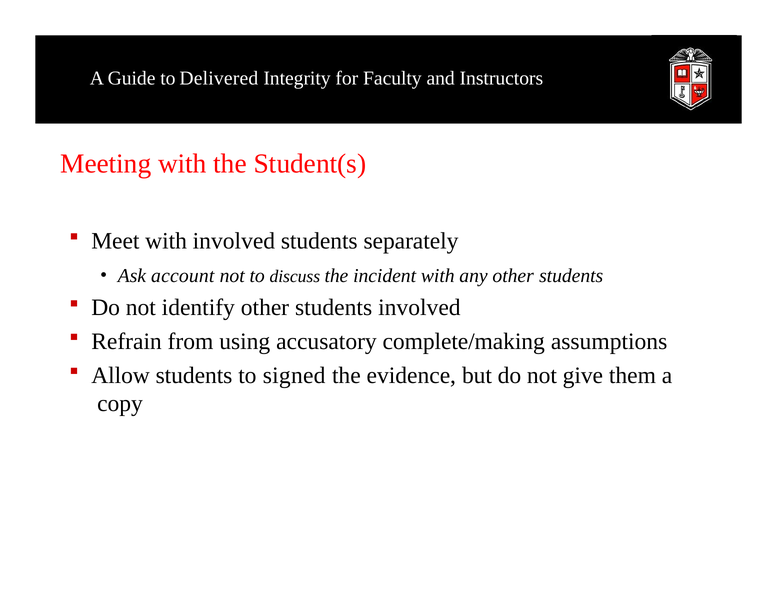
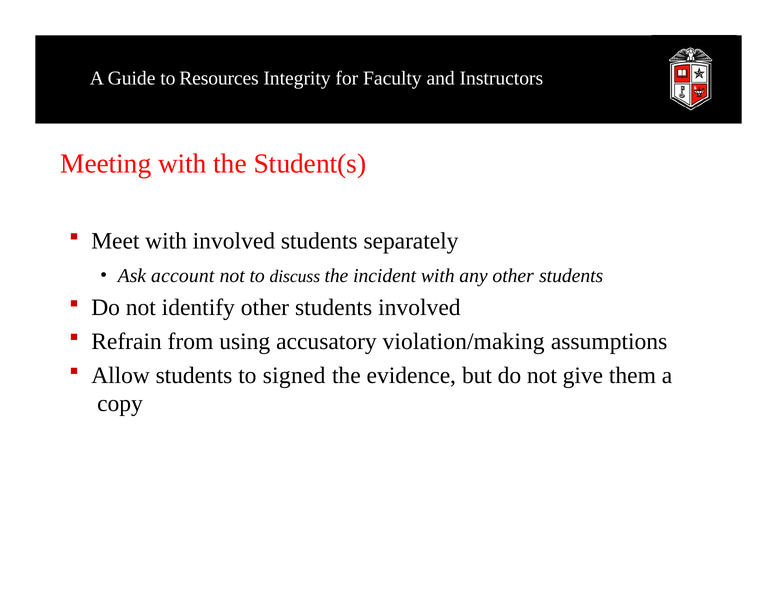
Delivered: Delivered -> Resources (219, 78)
complete/making: complete/making -> violation/making (464, 342)
